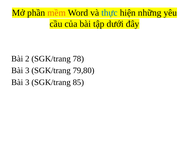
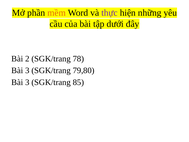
thực colour: blue -> purple (109, 13)
